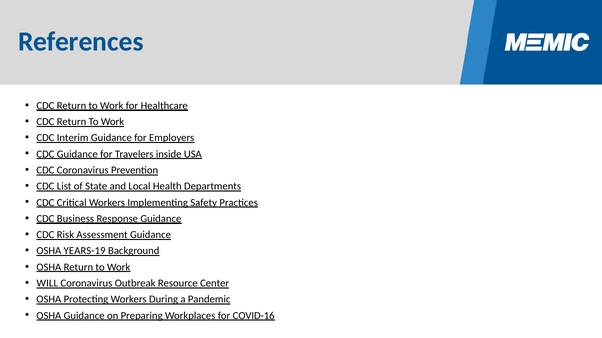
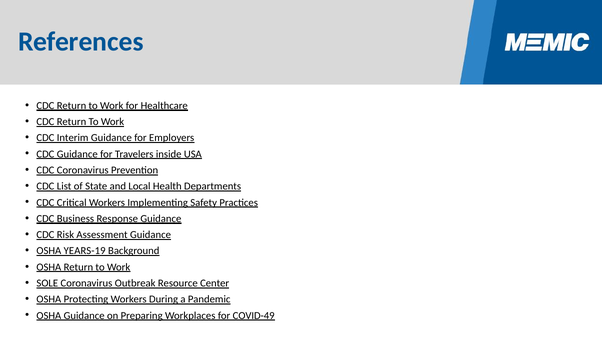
WILL: WILL -> SOLE (47, 284)
COVID-16: COVID-16 -> COVID-49 (254, 316)
